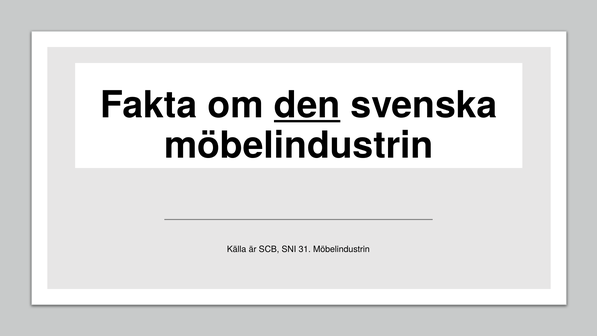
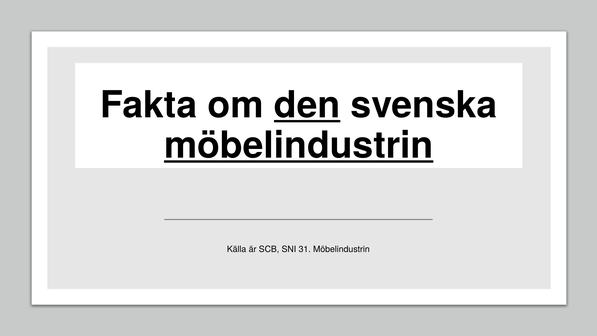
möbelindustrin underline: none -> present (299, 145)
